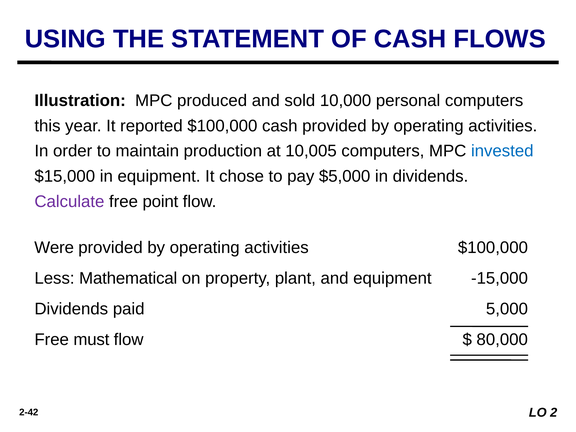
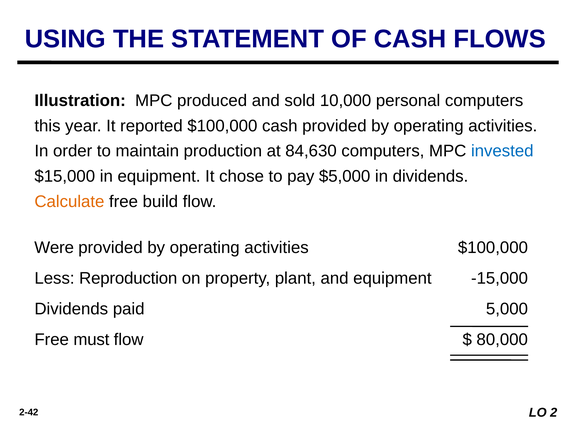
10,005: 10,005 -> 84,630 (311, 151)
Calculate colour: purple -> orange (69, 201)
point: point -> build (160, 201)
Mathematical: Mathematical -> Reproduction (128, 278)
